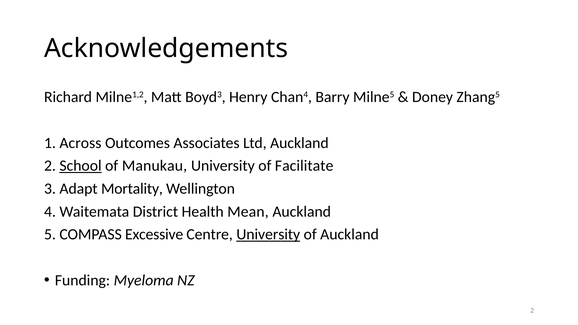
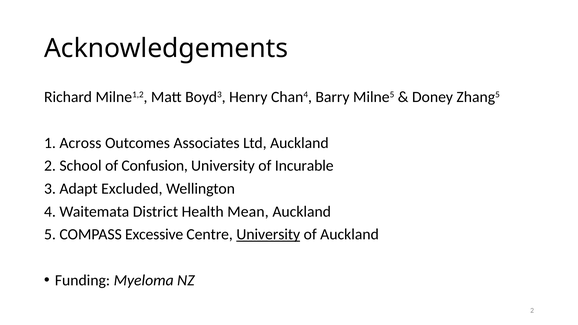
School underline: present -> none (81, 166)
Manukau: Manukau -> Confusion (155, 166)
Facilitate: Facilitate -> Incurable (304, 166)
Mortality: Mortality -> Excluded (132, 189)
